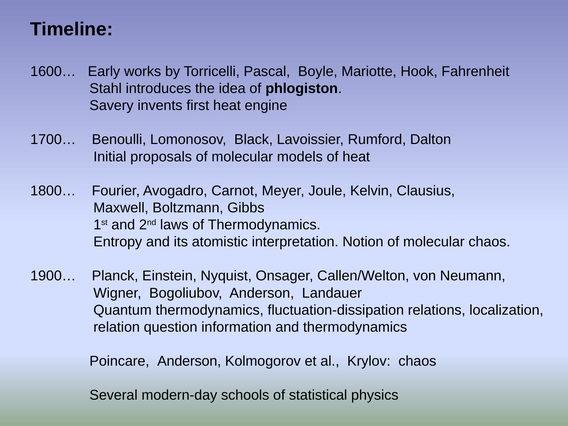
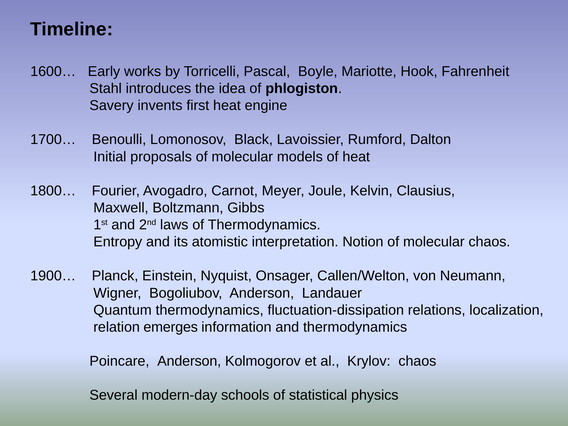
question: question -> emerges (171, 327)
